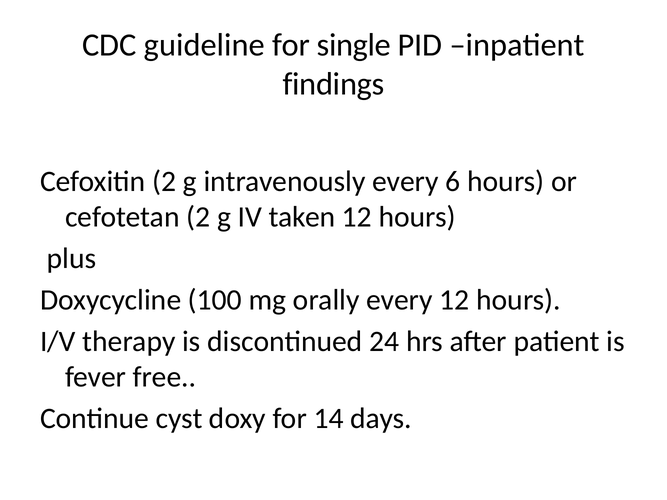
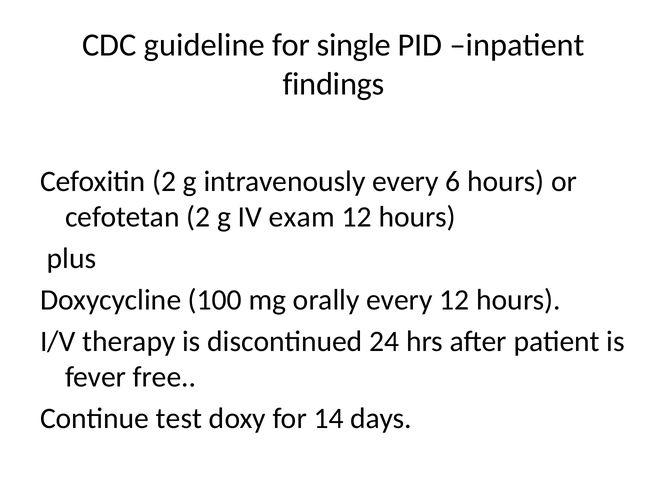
taken: taken -> exam (302, 217)
cyst: cyst -> test (179, 419)
